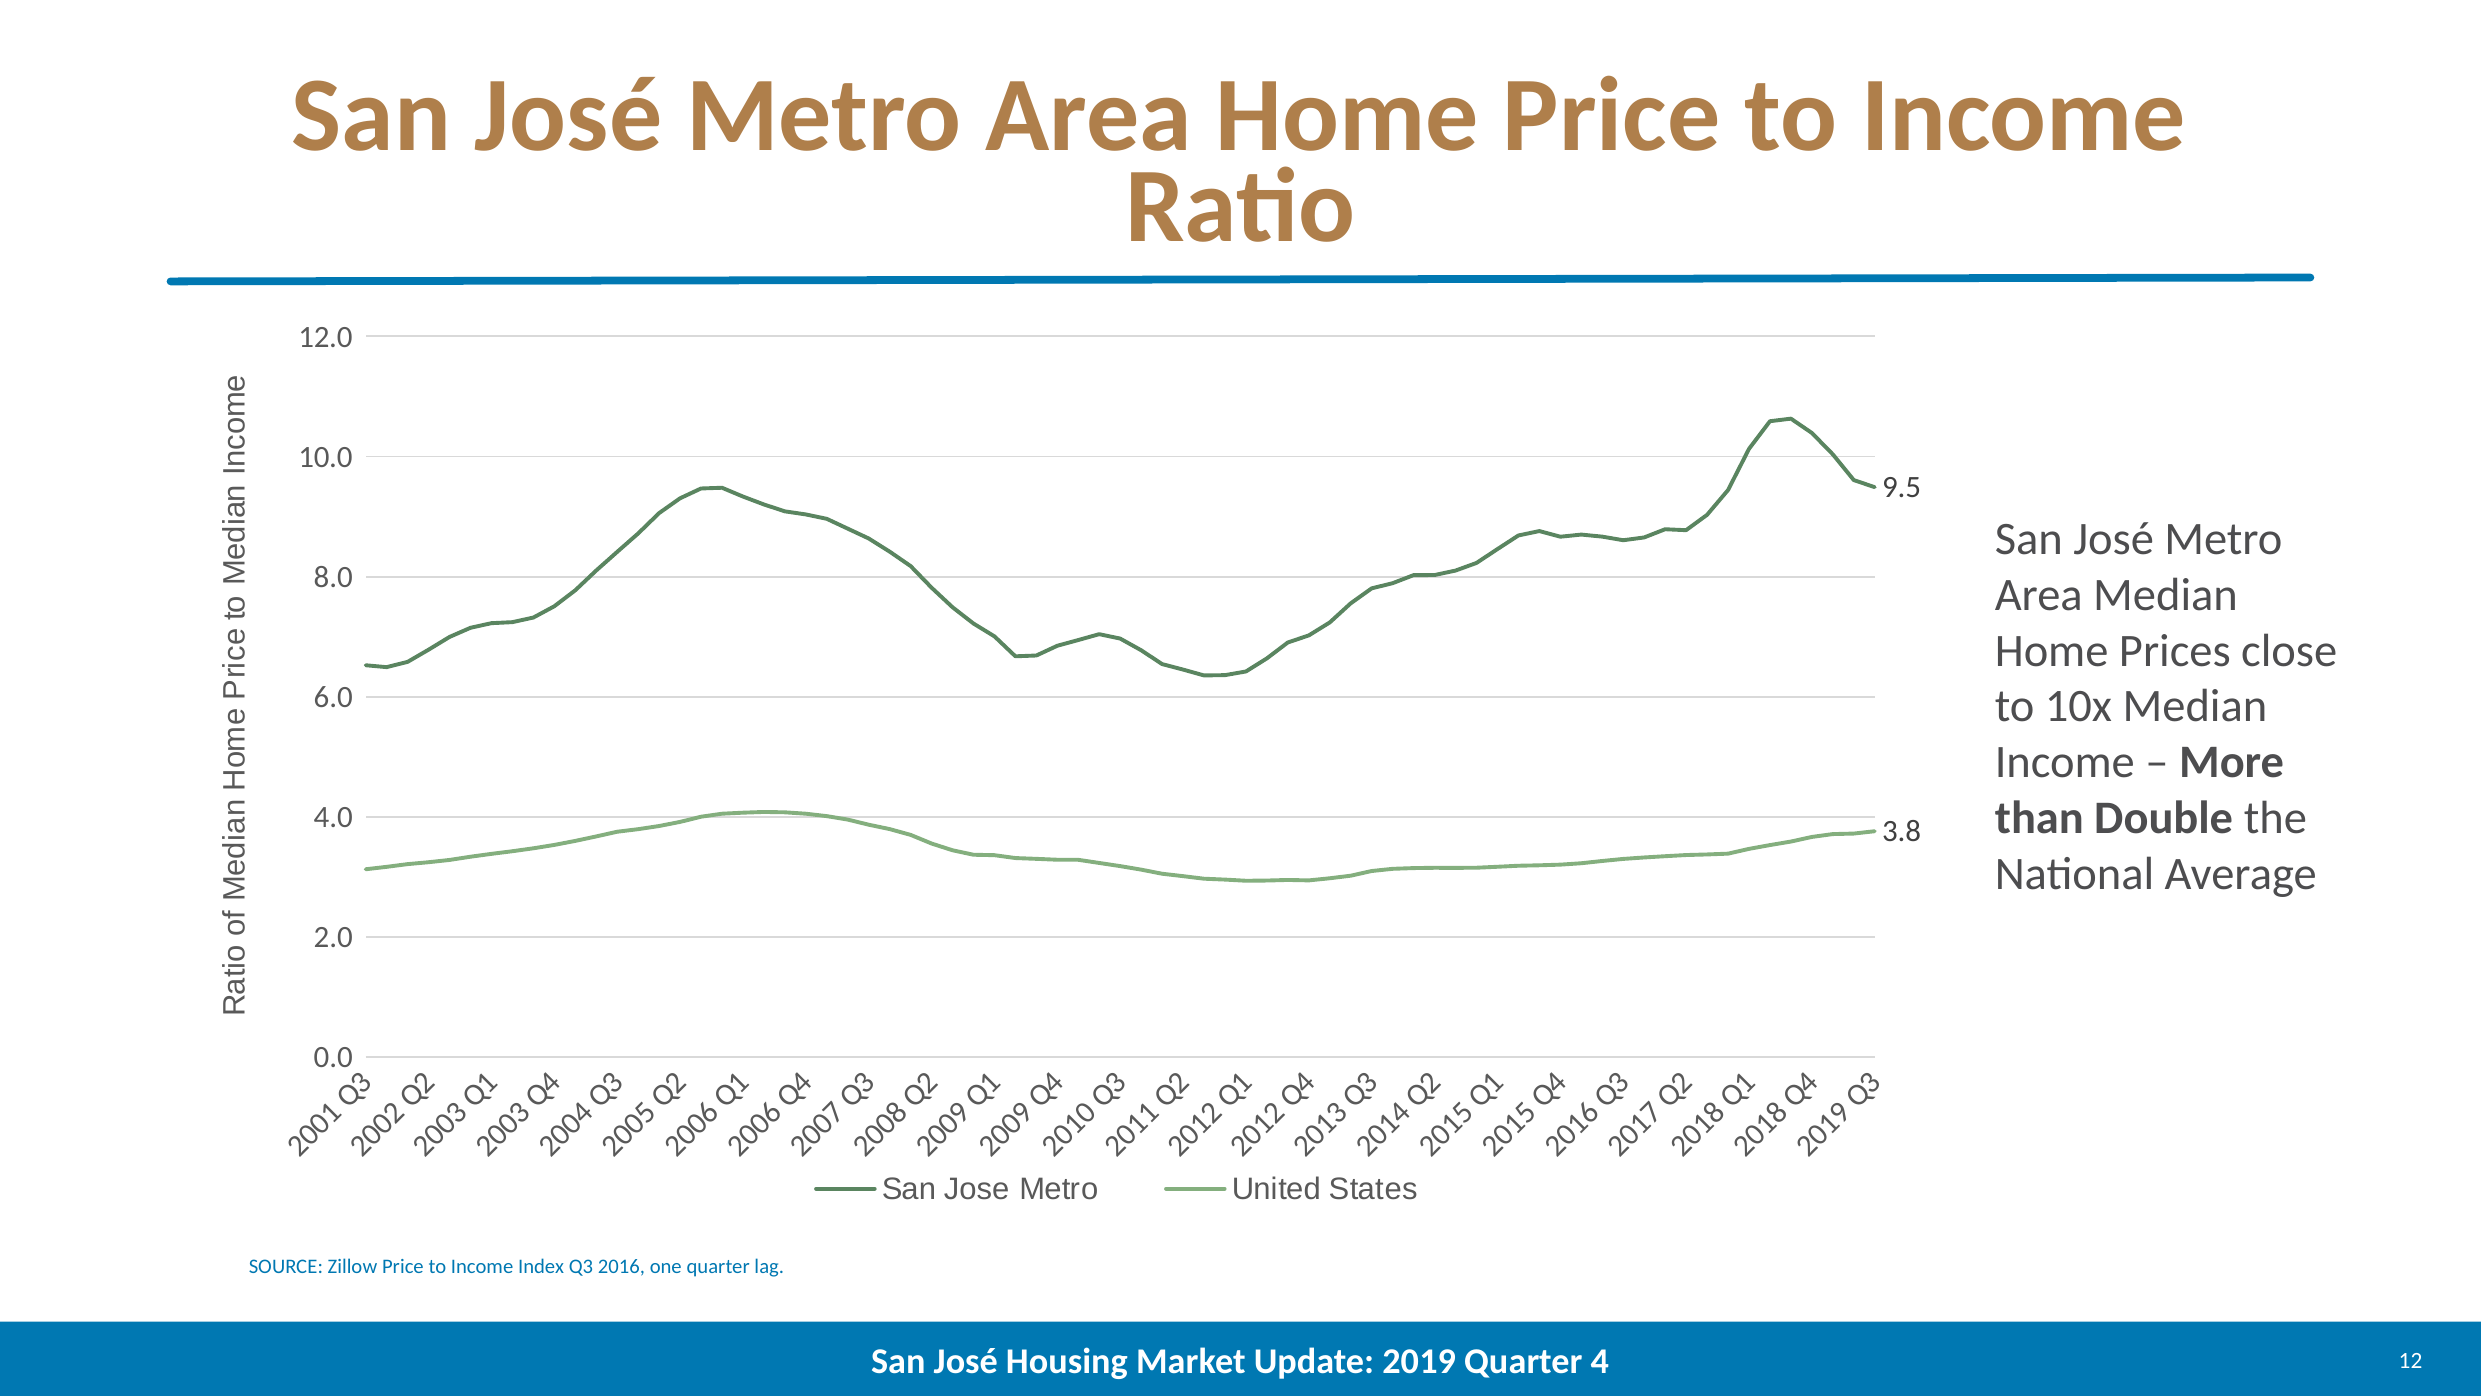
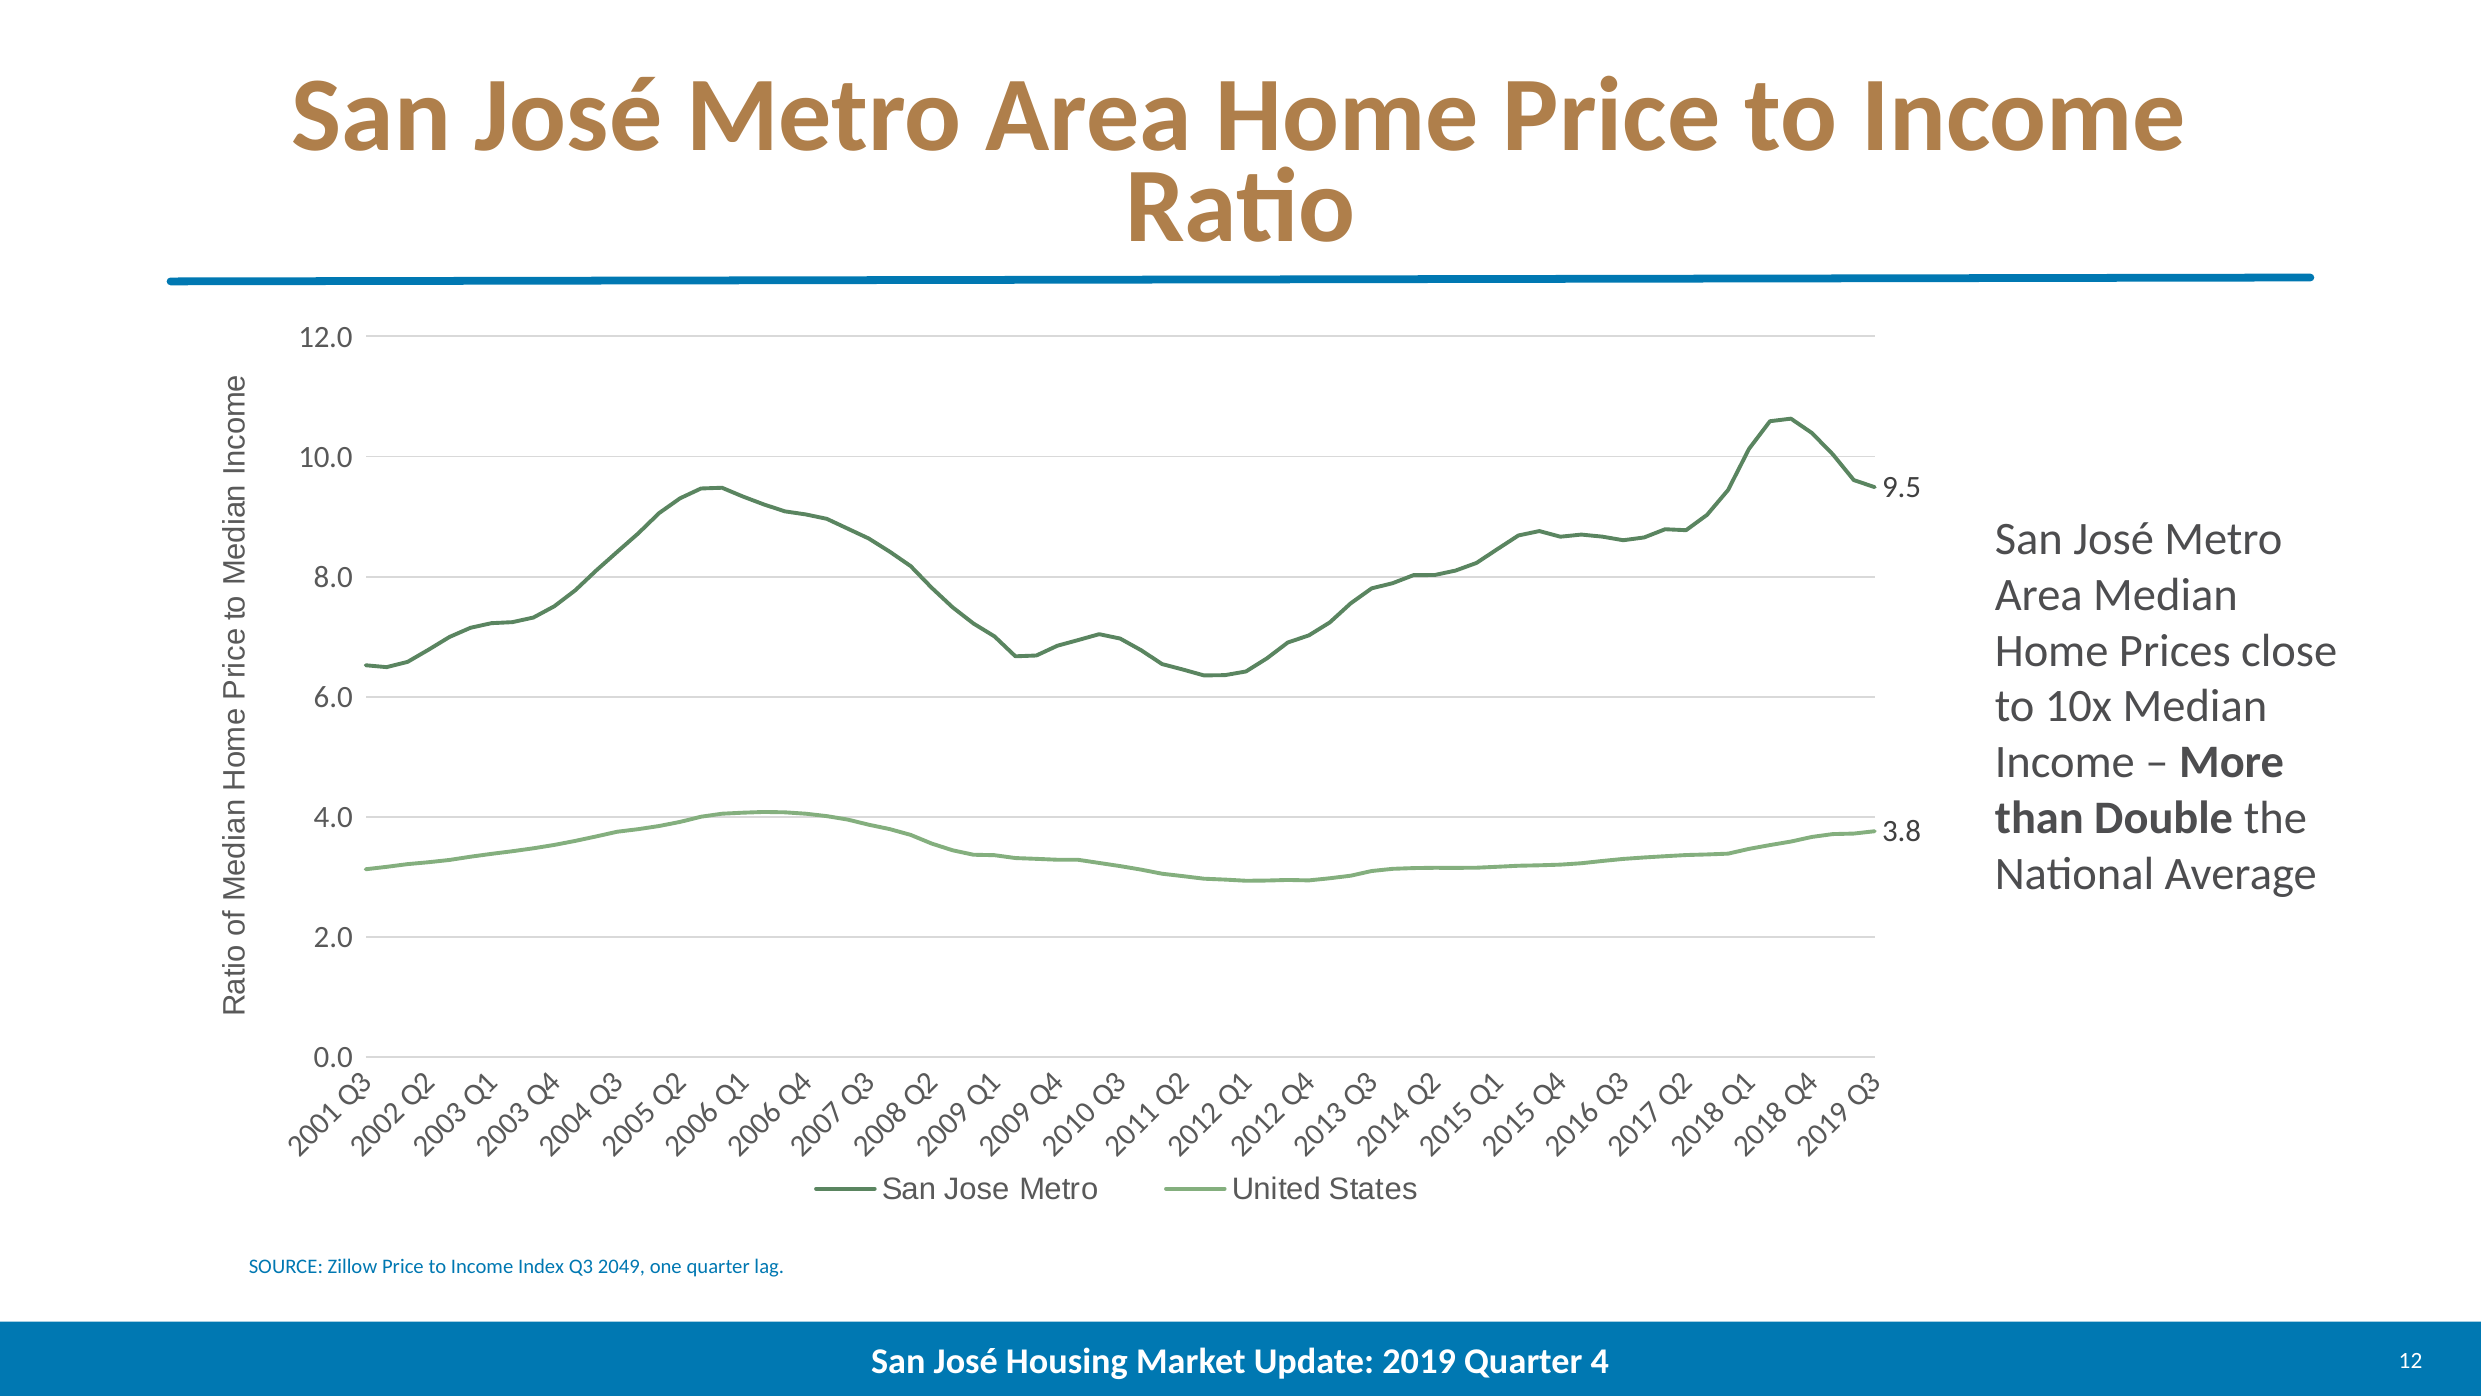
2016: 2016 -> 2049 (621, 1266)
